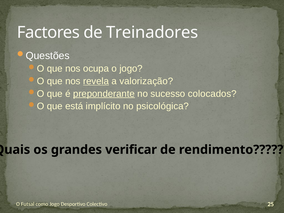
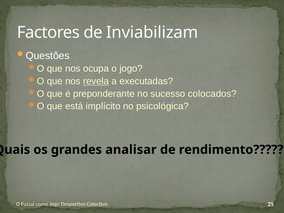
Treinadores: Treinadores -> Inviabilizam (152, 32)
valorização: valorização -> executadas (146, 81)
preponderante underline: present -> none (104, 94)
verificar: verificar -> analisar (131, 150)
